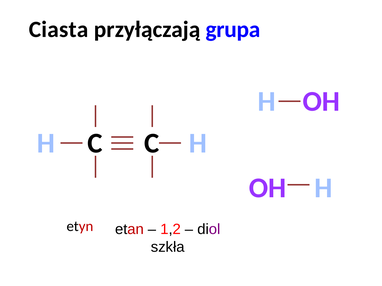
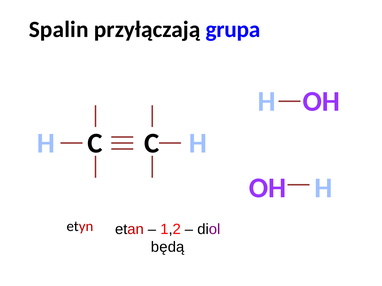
Ciasta: Ciasta -> Spalin (59, 29)
szkła: szkła -> będą (168, 248)
